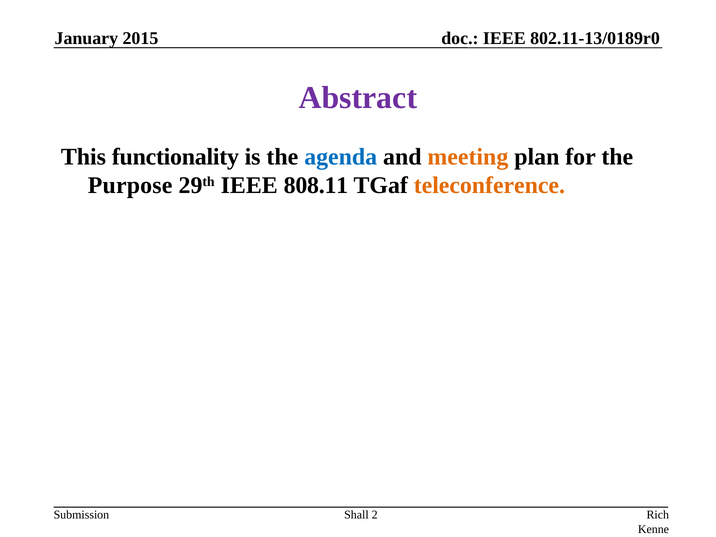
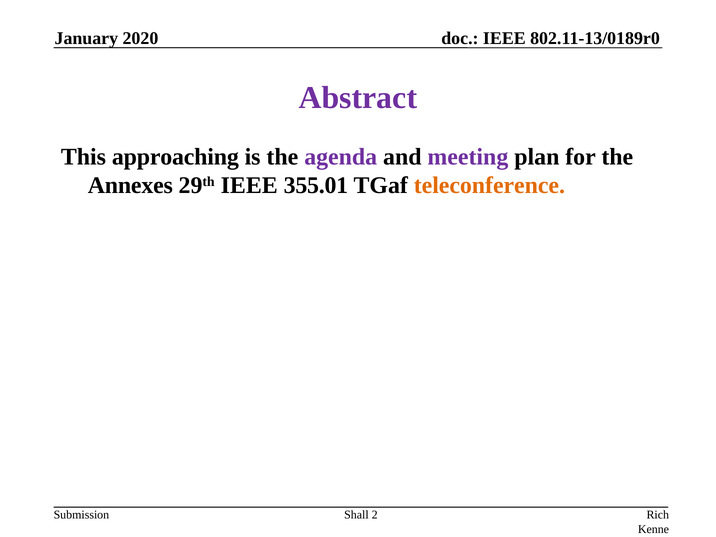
2015: 2015 -> 2020 (140, 38)
functionality: functionality -> approaching (175, 157)
agenda colour: blue -> purple (341, 157)
meeting colour: orange -> purple (468, 157)
Purpose: Purpose -> Annexes (130, 185)
808.11: 808.11 -> 355.01 (316, 185)
